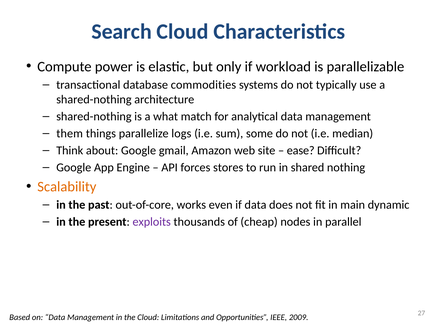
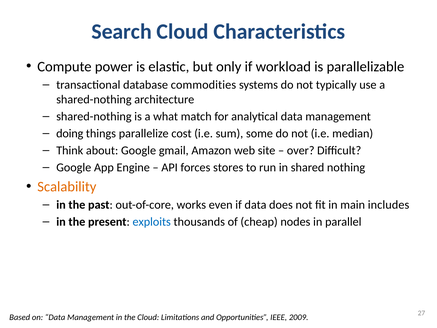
them: them -> doing (70, 133)
logs: logs -> cost (181, 133)
ease: ease -> over (301, 150)
dynamic: dynamic -> includes (389, 205)
exploits colour: purple -> blue (152, 222)
